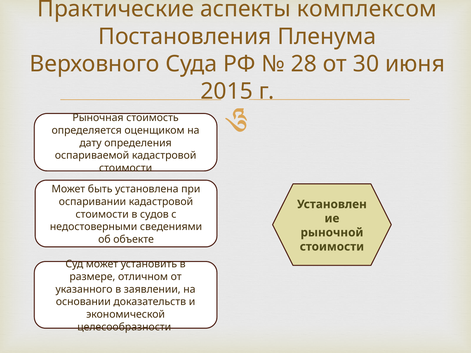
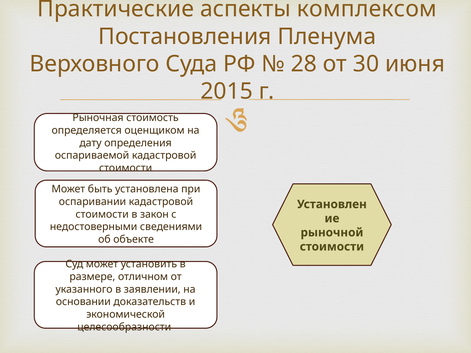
судов: судов -> закон (154, 214)
